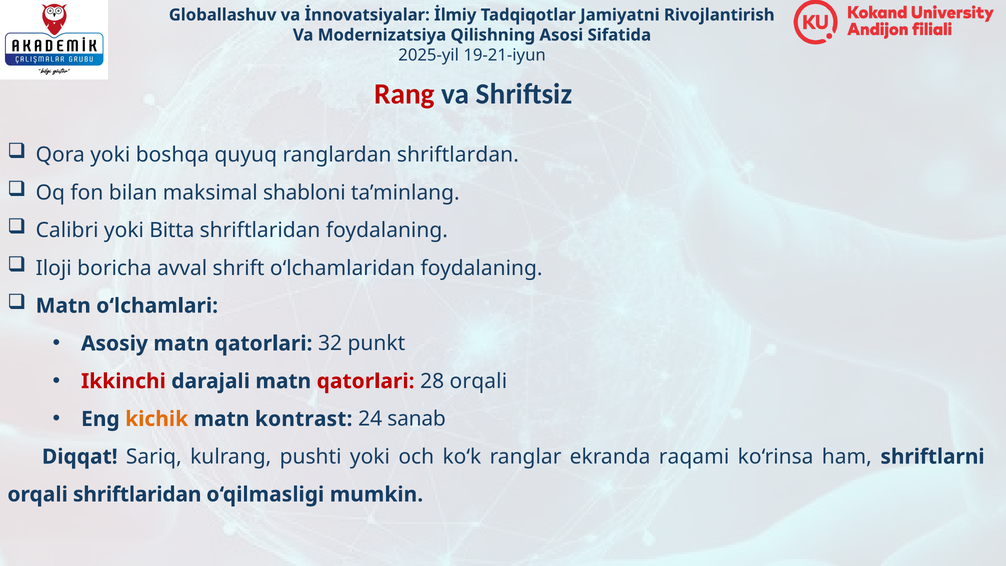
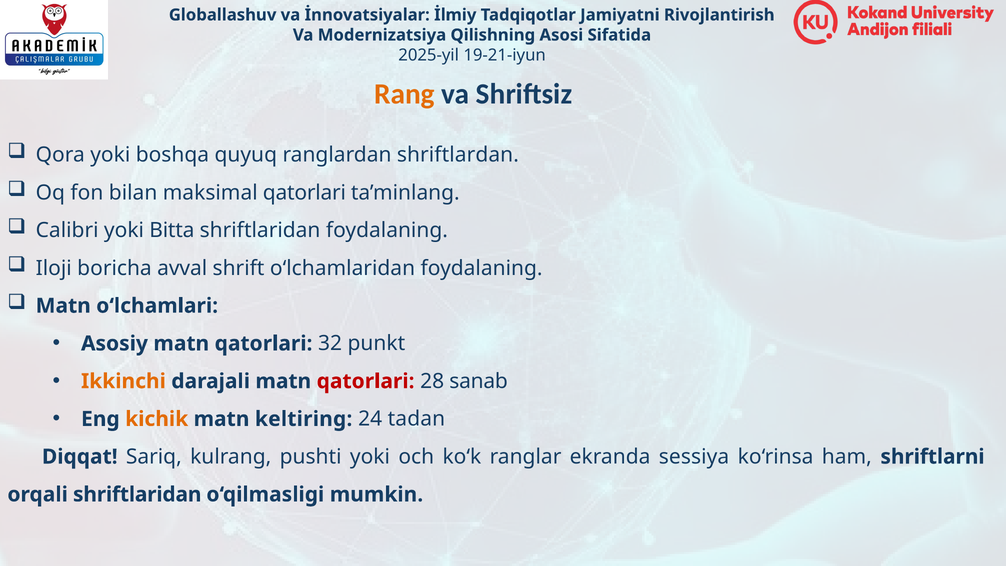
Rang colour: red -> orange (405, 94)
maksimal shabloni: shabloni -> qatorlari (304, 193)
Ikkinchi colour: red -> orange (123, 381)
28 orqali: orqali -> sanab (479, 381)
kontrast: kontrast -> keltiring (304, 419)
sanab: sanab -> tadan (416, 419)
raqami: raqami -> sessiya (694, 457)
